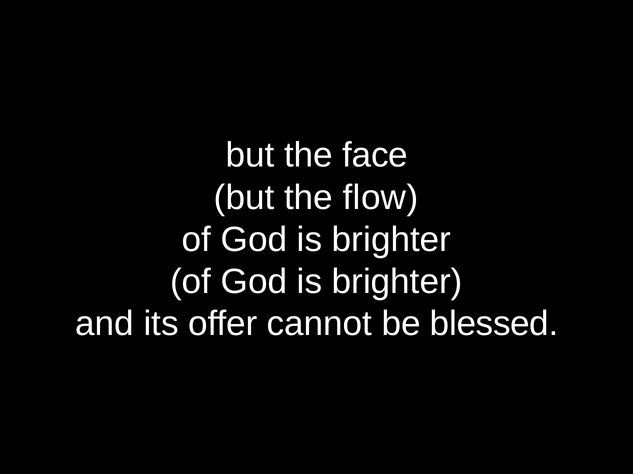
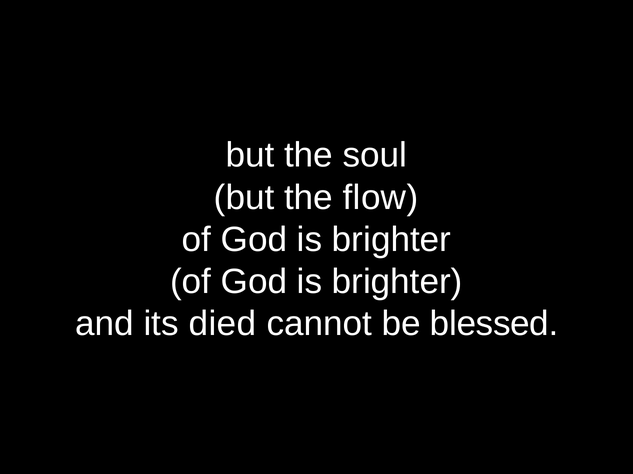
face: face -> soul (375, 156)
offer: offer -> died (222, 324)
